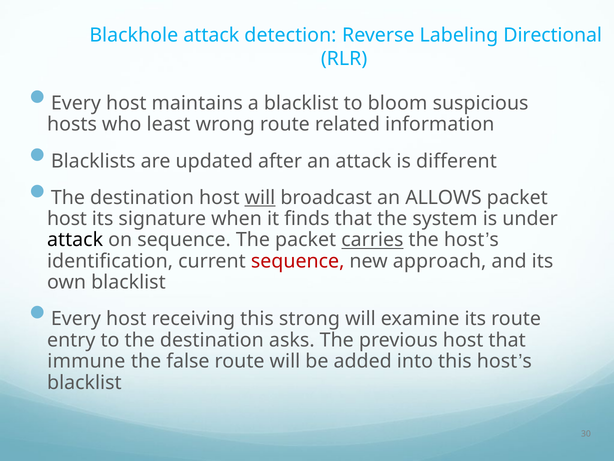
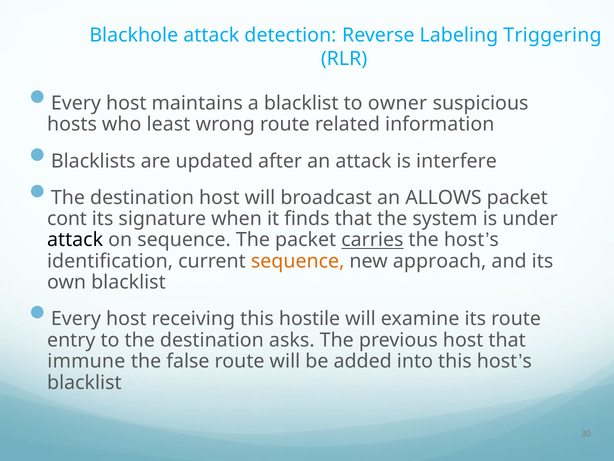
Directional: Directional -> Triggering (553, 35)
bloom: bloom -> owner (398, 103)
different: different -> interfere (456, 161)
will underline: present -> none (260, 197)
host: host -> cont (67, 219)
sequence colour: red -> orange (298, 261)
strong: strong -> hostile (310, 319)
